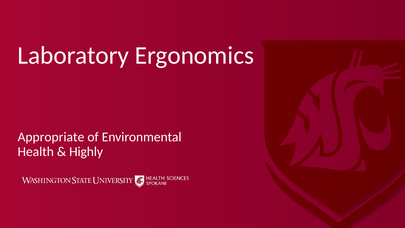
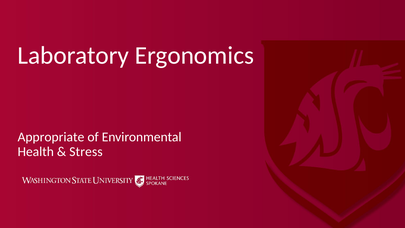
Highly: Highly -> Stress (86, 152)
